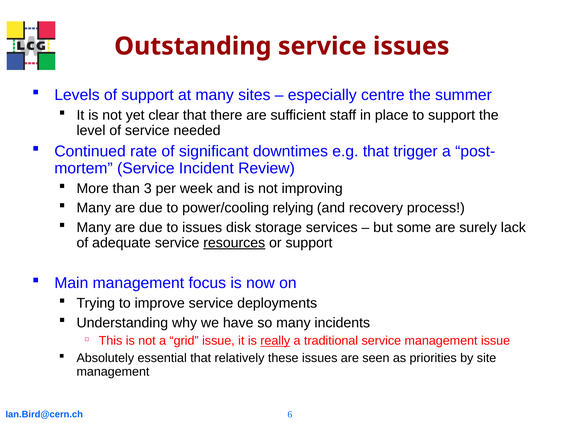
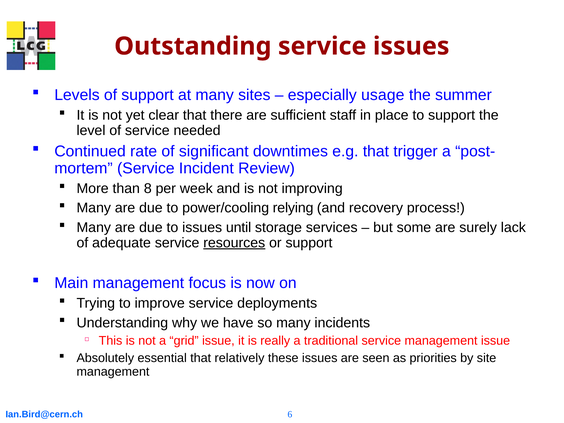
centre: centre -> usage (383, 95)
3: 3 -> 8 (148, 189)
disk: disk -> until (239, 227)
really underline: present -> none (275, 341)
